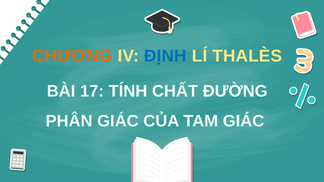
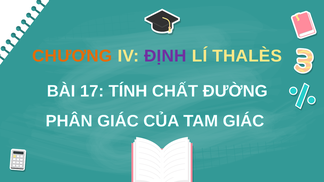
ĐỊNH colour: blue -> purple (165, 56)
